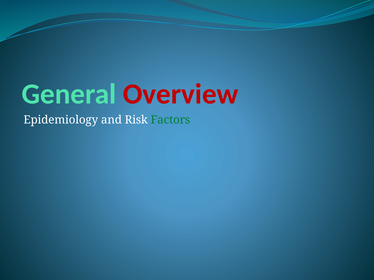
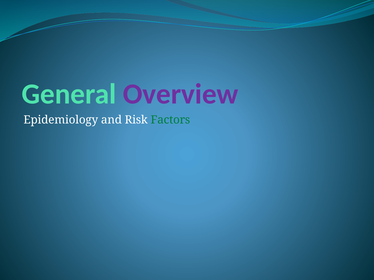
Overview colour: red -> purple (181, 94)
